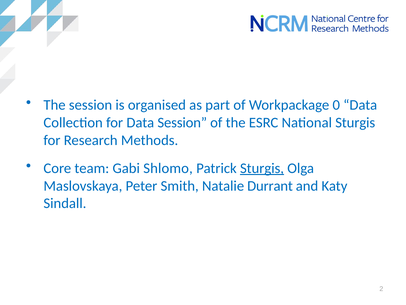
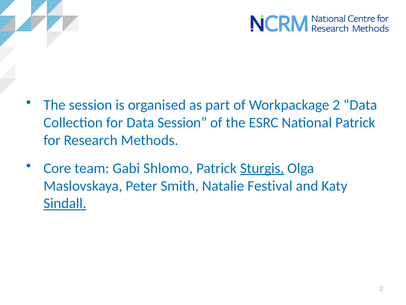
Workpackage 0: 0 -> 2 (336, 105)
National Sturgis: Sturgis -> Patrick (355, 123)
Durrant: Durrant -> Festival (270, 186)
Sindall underline: none -> present (65, 203)
